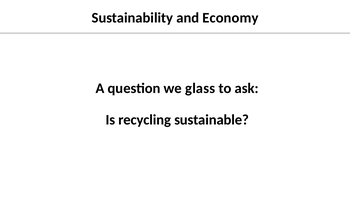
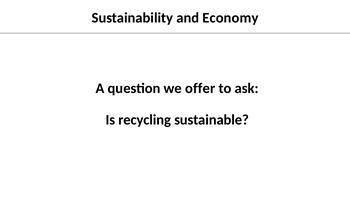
glass: glass -> offer (200, 88)
